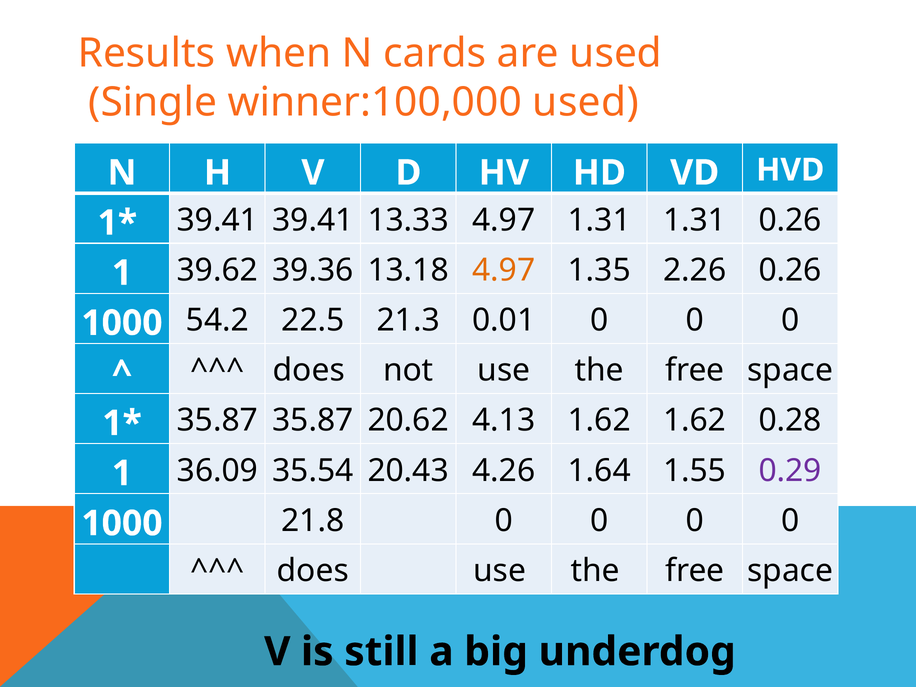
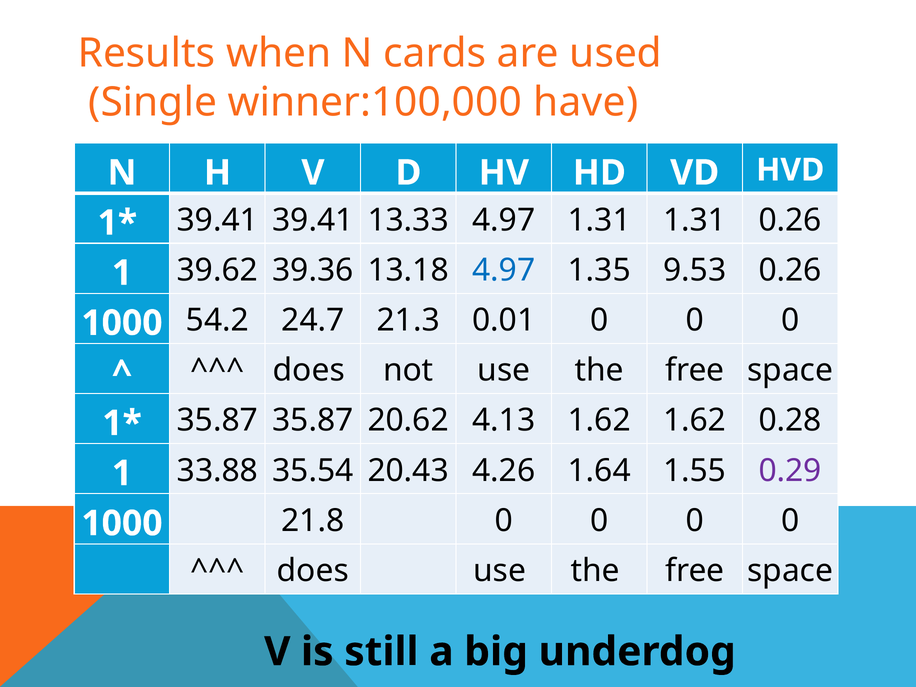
winner:100,000 used: used -> have (586, 102)
4.97 colour: orange -> blue (504, 270)
2.26: 2.26 -> 9.53 (695, 270)
22.5: 22.5 -> 24.7 (313, 320)
36.09: 36.09 -> 33.88 (217, 471)
